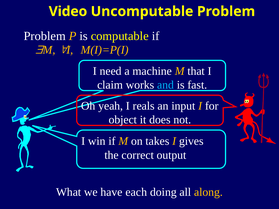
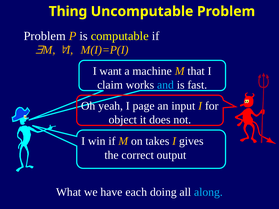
Video: Video -> Thing (68, 11)
need: need -> want (111, 71)
reals: reals -> page (144, 106)
along colour: yellow -> light blue (208, 192)
